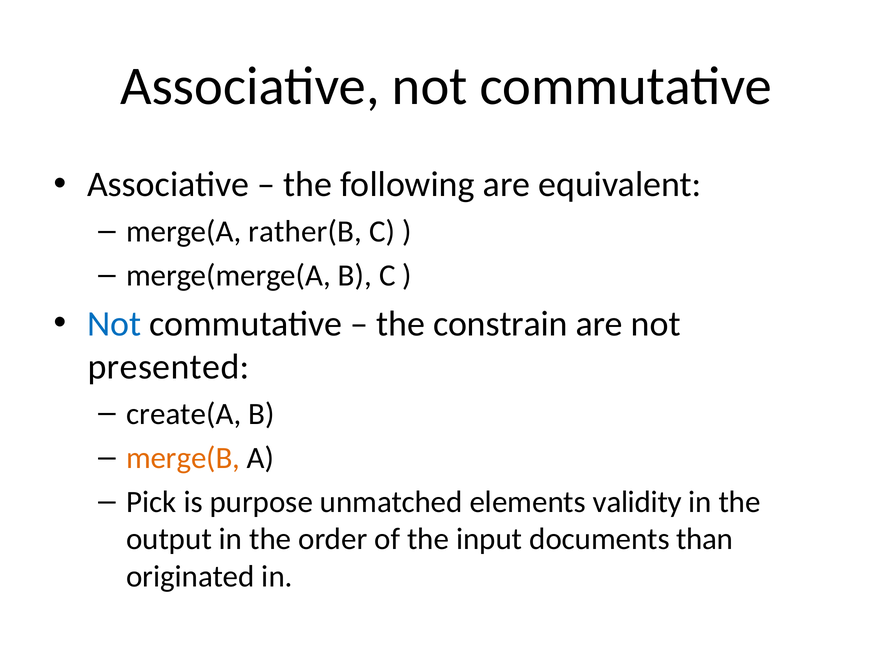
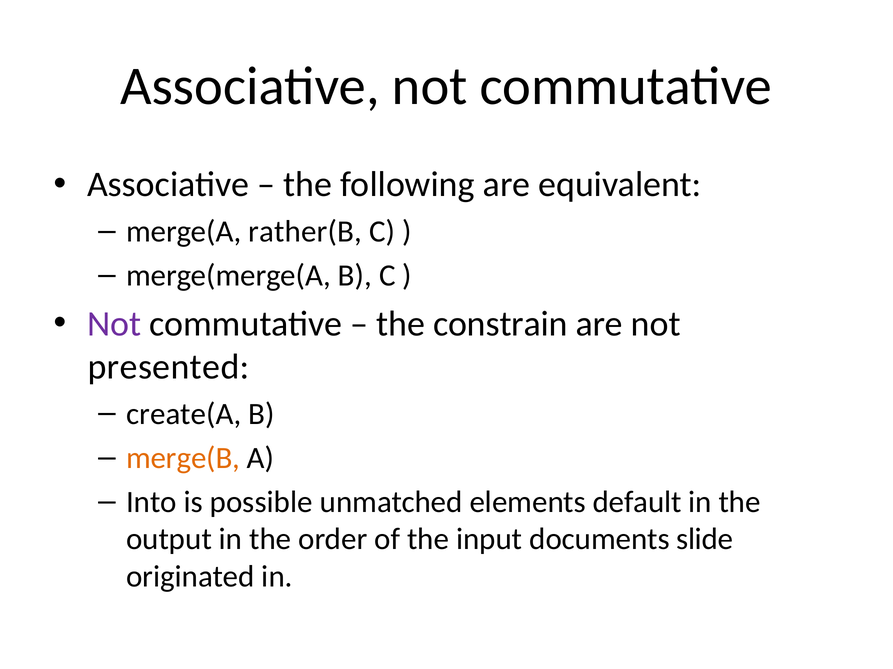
Not colour: blue -> purple (114, 324)
Pick: Pick -> Into (151, 503)
purpose: purpose -> possible (261, 503)
validity: validity -> default (637, 503)
than: than -> slide (705, 540)
